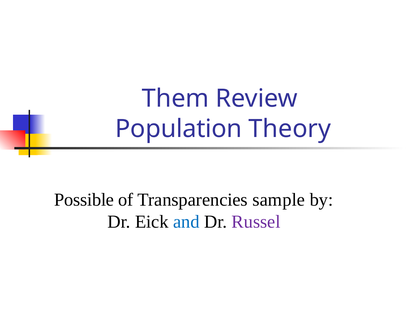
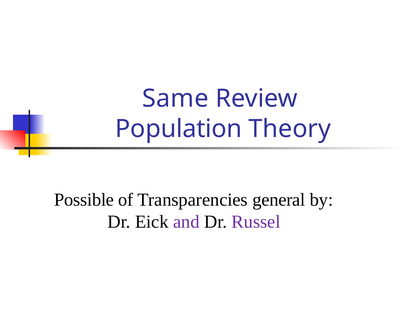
Them: Them -> Same (175, 99)
sample: sample -> general (279, 200)
and colour: blue -> purple (186, 222)
